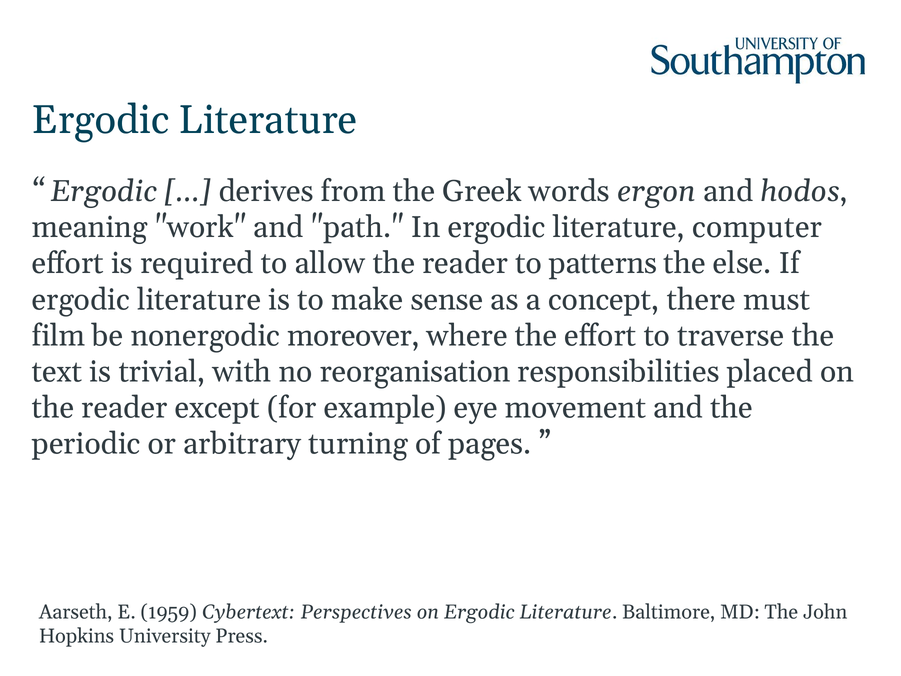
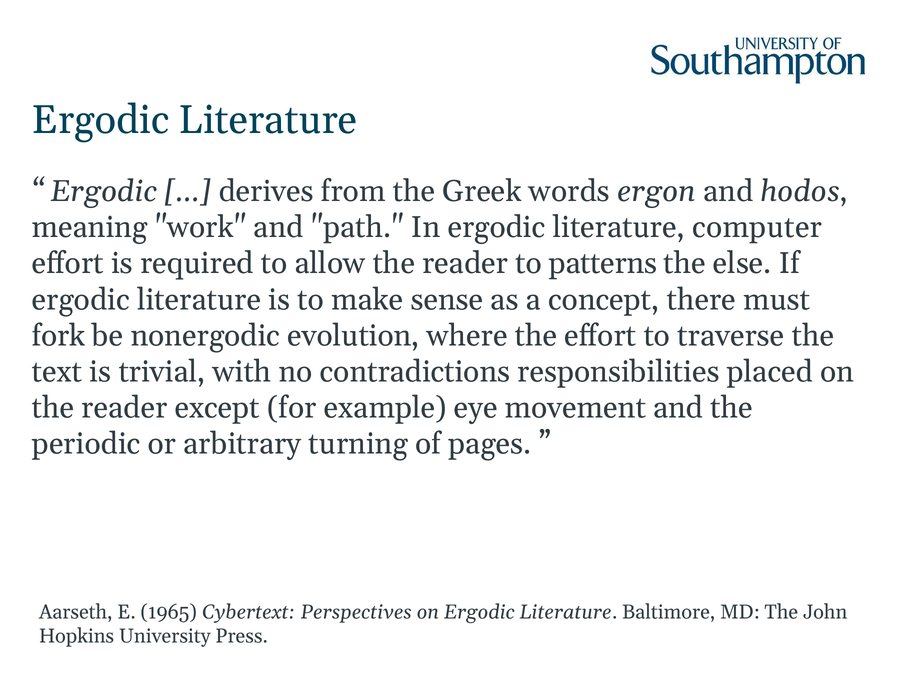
film: film -> fork (58, 336)
moreover: moreover -> evolution (353, 336)
reorganisation: reorganisation -> contradictions (415, 372)
1959: 1959 -> 1965 (169, 612)
